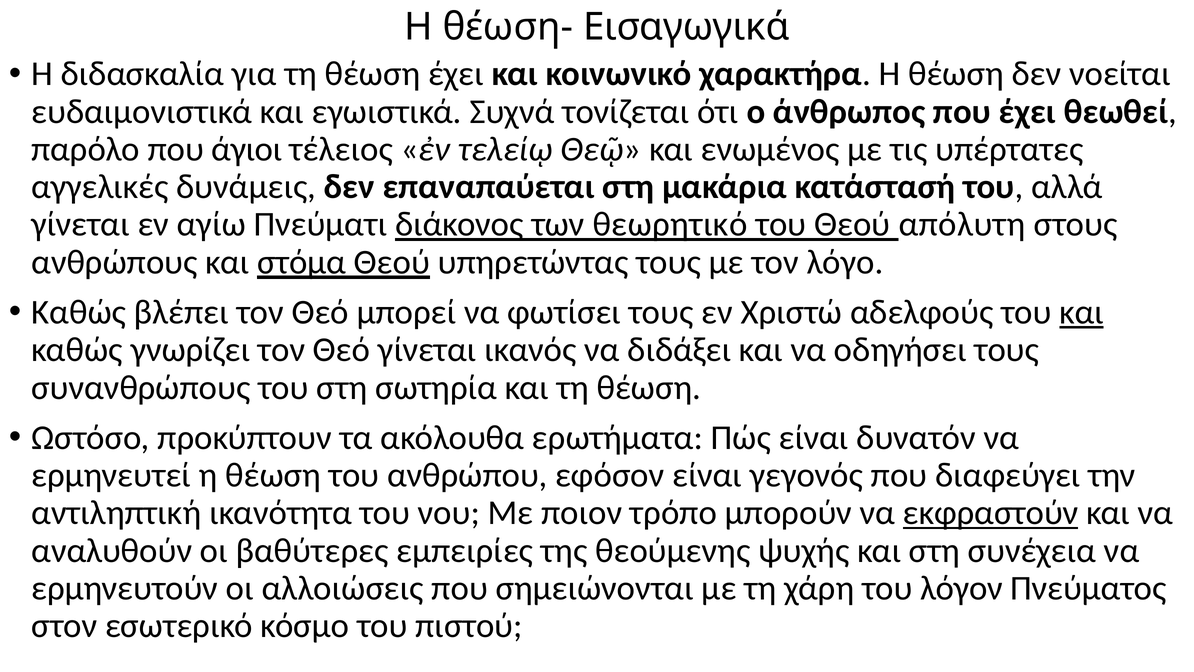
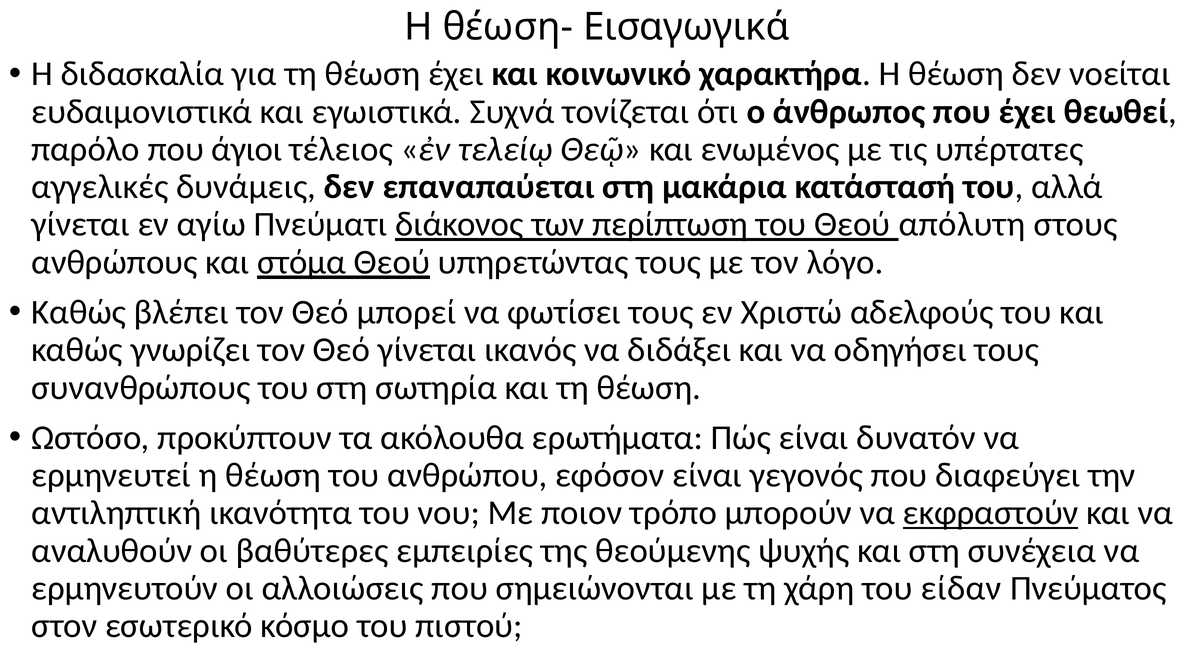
θεωρητικό: θεωρητικό -> περίπτωση (670, 224)
και underline: present -> none (1082, 312)
λόγον: λόγον -> είδαν (961, 588)
